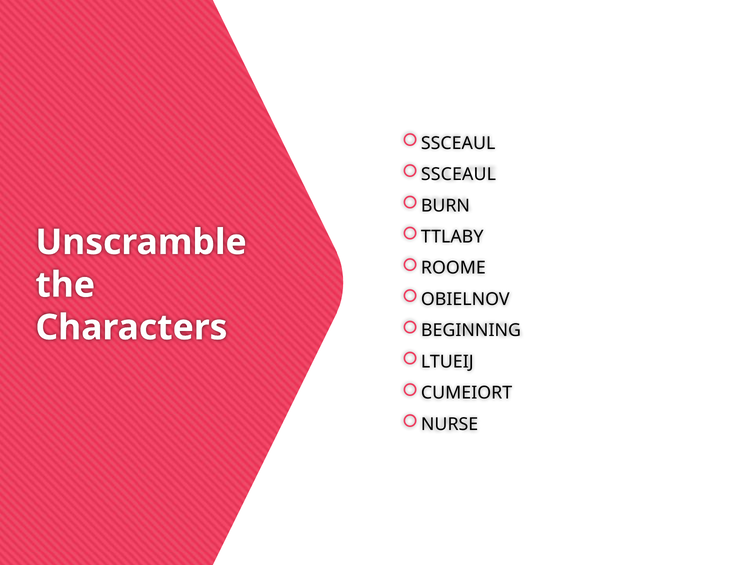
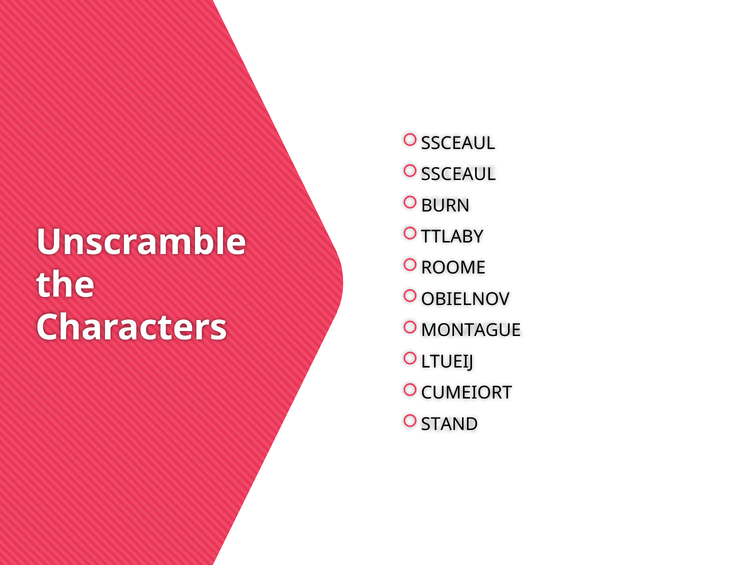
BEGINNING: BEGINNING -> MONTAGUE (471, 330)
NURSE: NURSE -> STAND (450, 424)
